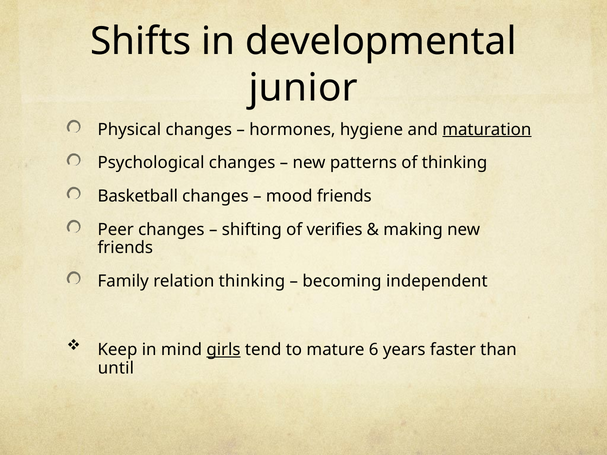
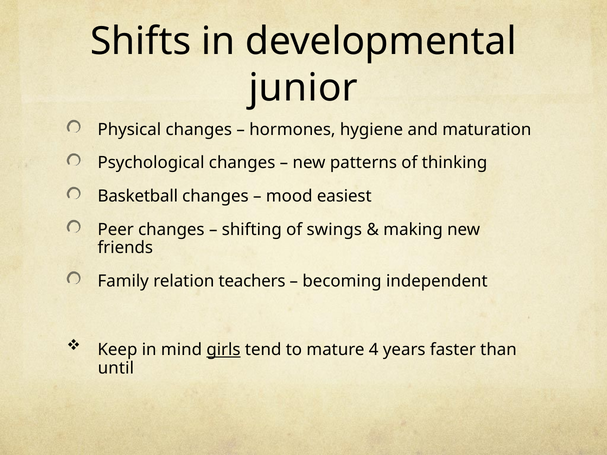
maturation underline: present -> none (487, 130)
mood friends: friends -> easiest (344, 196)
verifies: verifies -> swings (334, 230)
relation thinking: thinking -> teachers (252, 281)
6: 6 -> 4 (374, 350)
